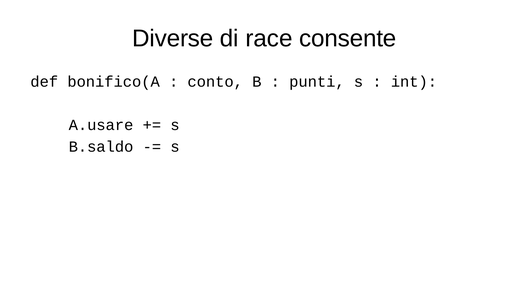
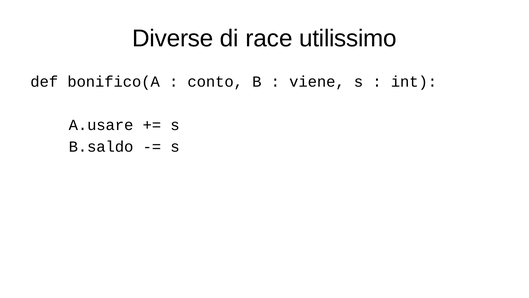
consente: consente -> utilissimo (348, 38)
punti: punti -> viene (317, 82)
